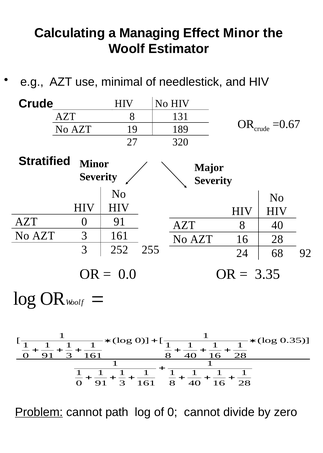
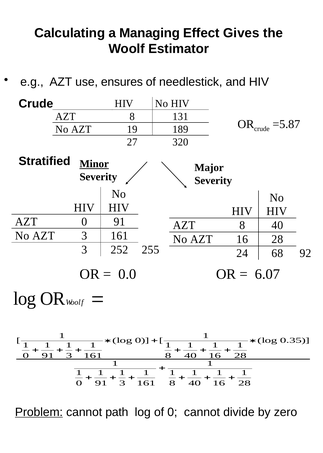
Effect Minor: Minor -> Gives (241, 33)
minimal: minimal -> ensures (122, 82)
=0.67: =0.67 -> =5.87 (286, 124)
Minor underline: none -> present (94, 164)
3.35: 3.35 -> 6.07 (267, 274)
